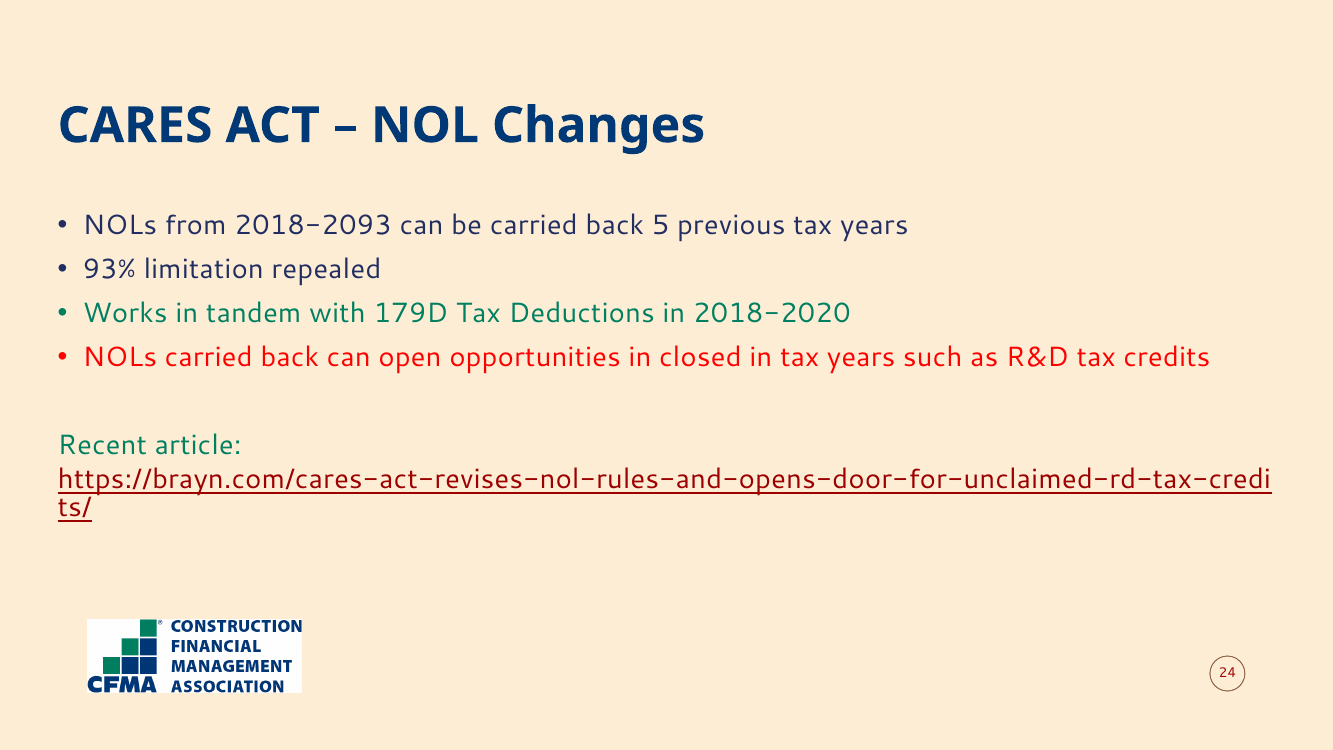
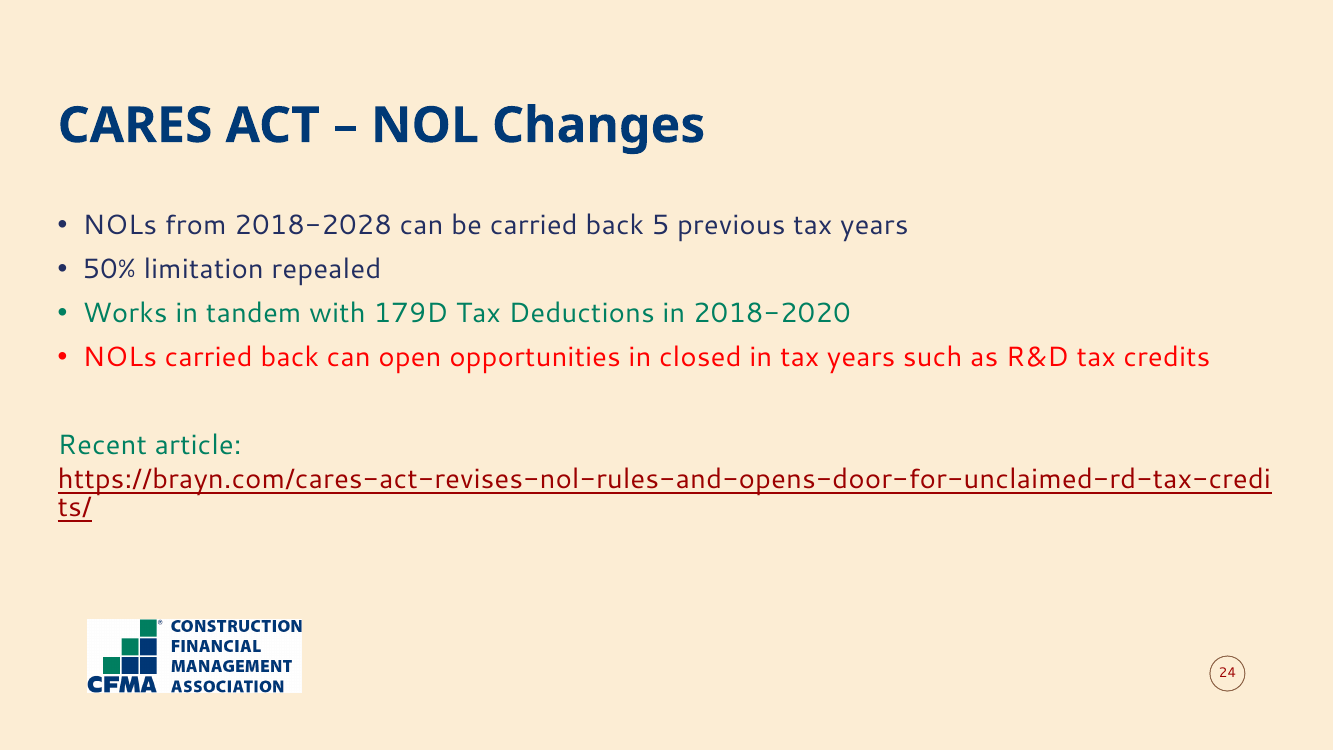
2018-2093: 2018-2093 -> 2018-2028 (313, 226)
93%: 93% -> 50% (109, 269)
